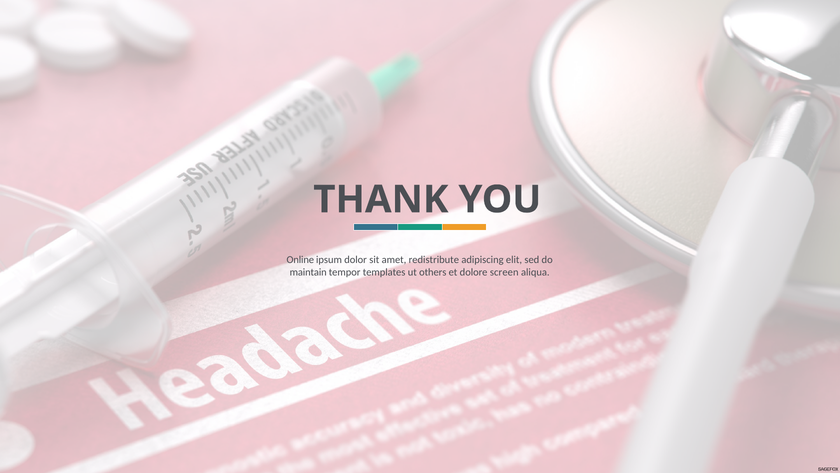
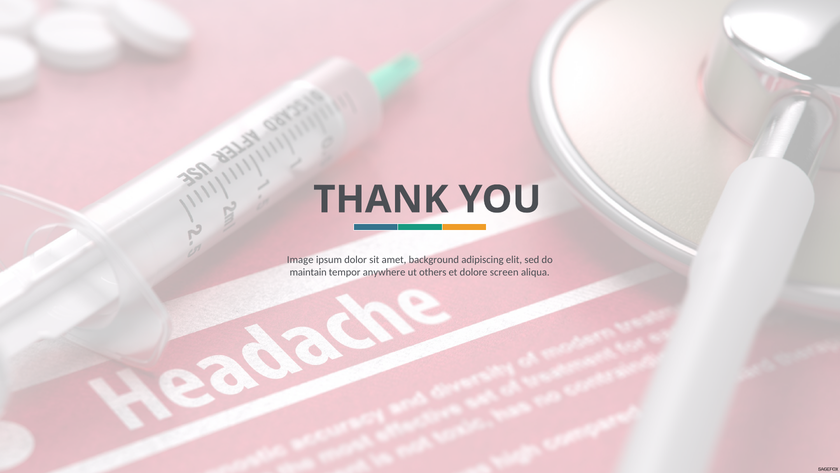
Online: Online -> Image (300, 259)
redistribute: redistribute -> background (434, 259)
templates: templates -> anywhere (384, 272)
